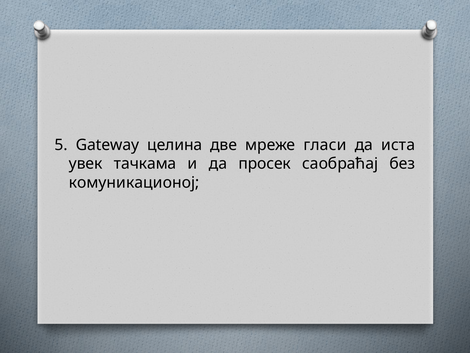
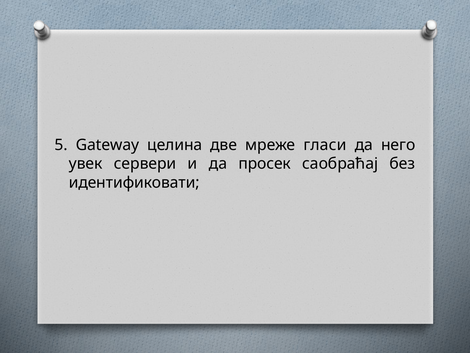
иста: иста -> него (398, 145)
тачкама: тачкама -> сервери (145, 163)
комуникационој: комуникационој -> идентификовати (134, 182)
